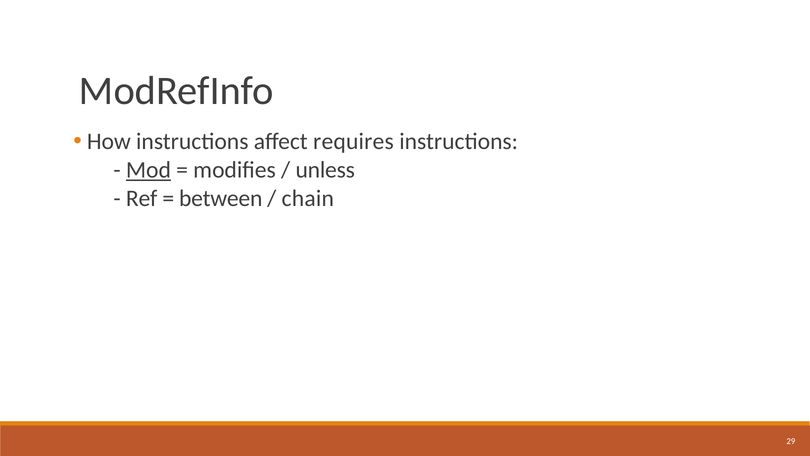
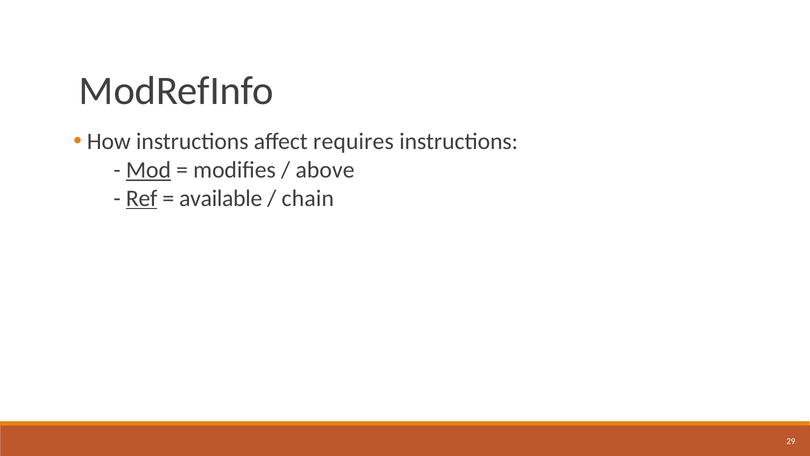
unless: unless -> above (325, 170)
Ref underline: none -> present (142, 198)
between: between -> available (221, 198)
